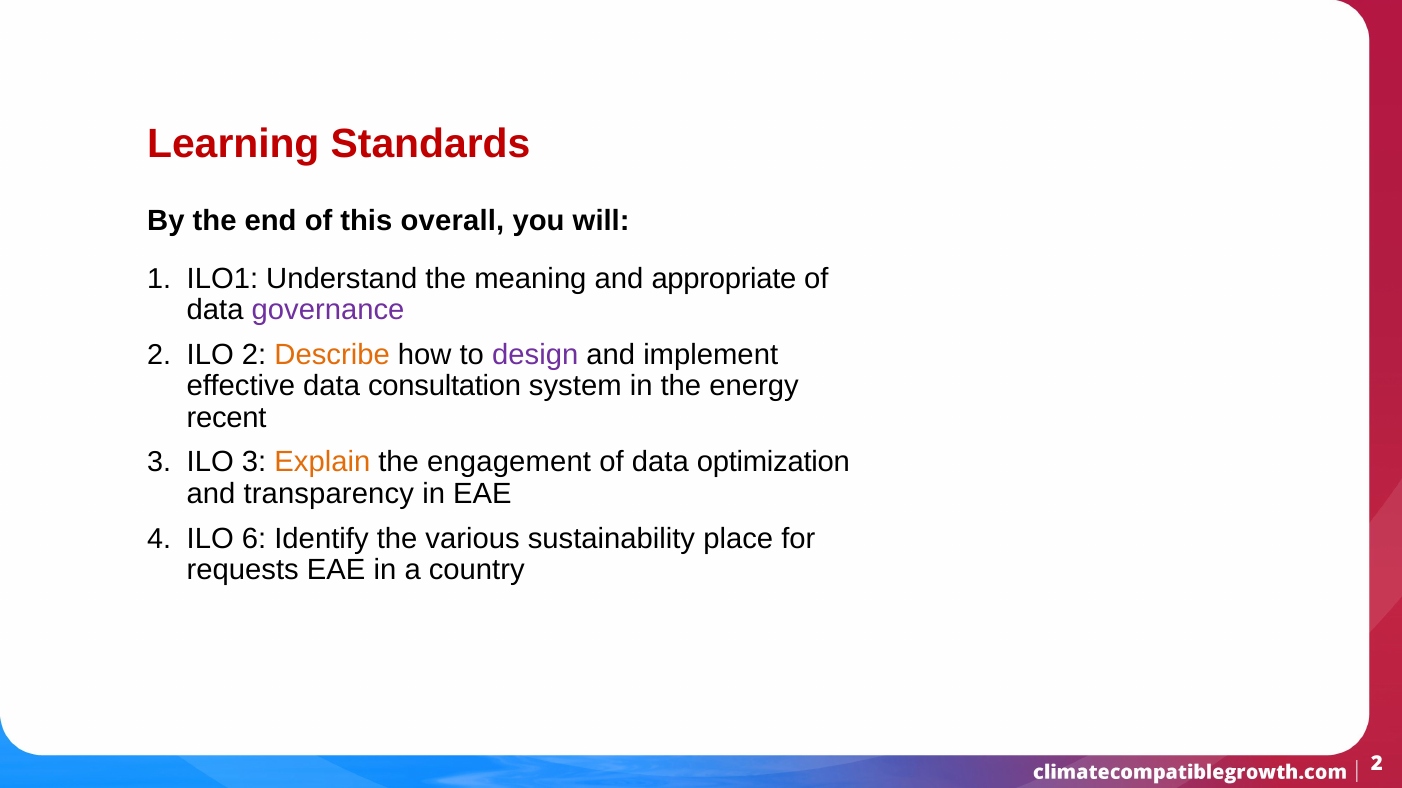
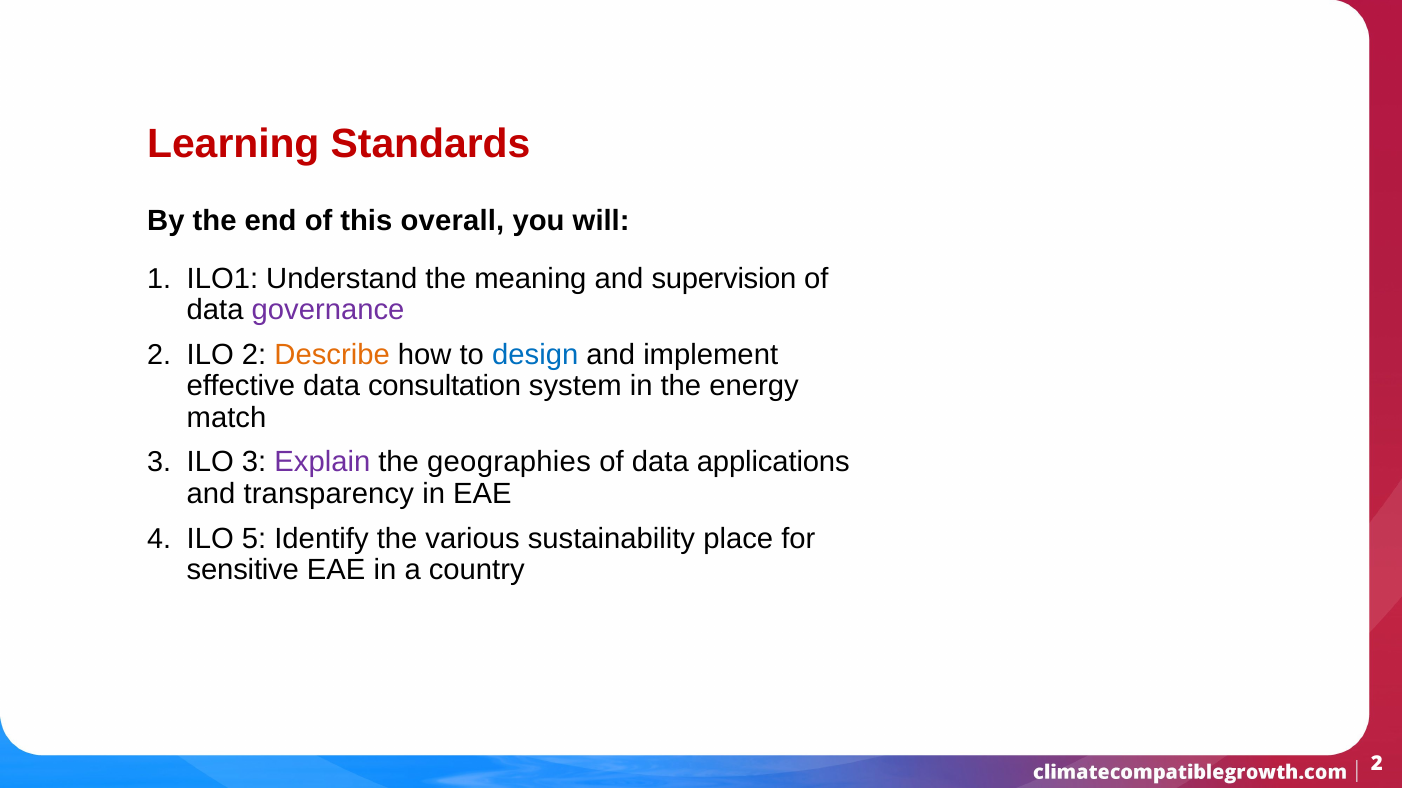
appropriate: appropriate -> supervision (724, 279)
design colour: purple -> blue (535, 355)
recent: recent -> match (226, 418)
Explain colour: orange -> purple (322, 463)
engagement: engagement -> geographies (509, 463)
optimization: optimization -> applications (773, 463)
6: 6 -> 5 (254, 539)
requests: requests -> sensitive (243, 570)
